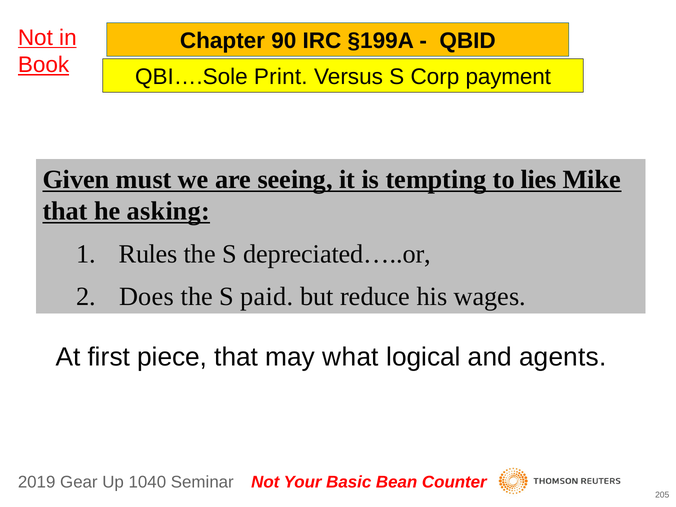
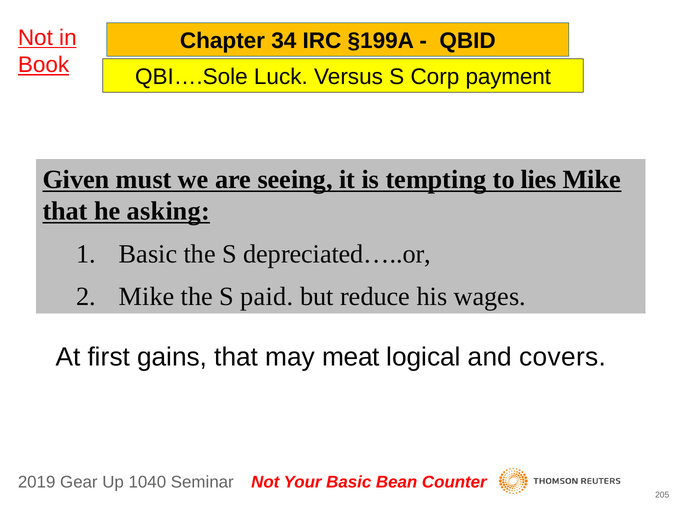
90: 90 -> 34 (284, 41)
Print: Print -> Luck (281, 77)
Rules: Rules -> Basic (148, 254)
Does: Does -> Mike (147, 297)
piece: piece -> gains (172, 357)
what: what -> meat (351, 357)
agents: agents -> covers (563, 357)
